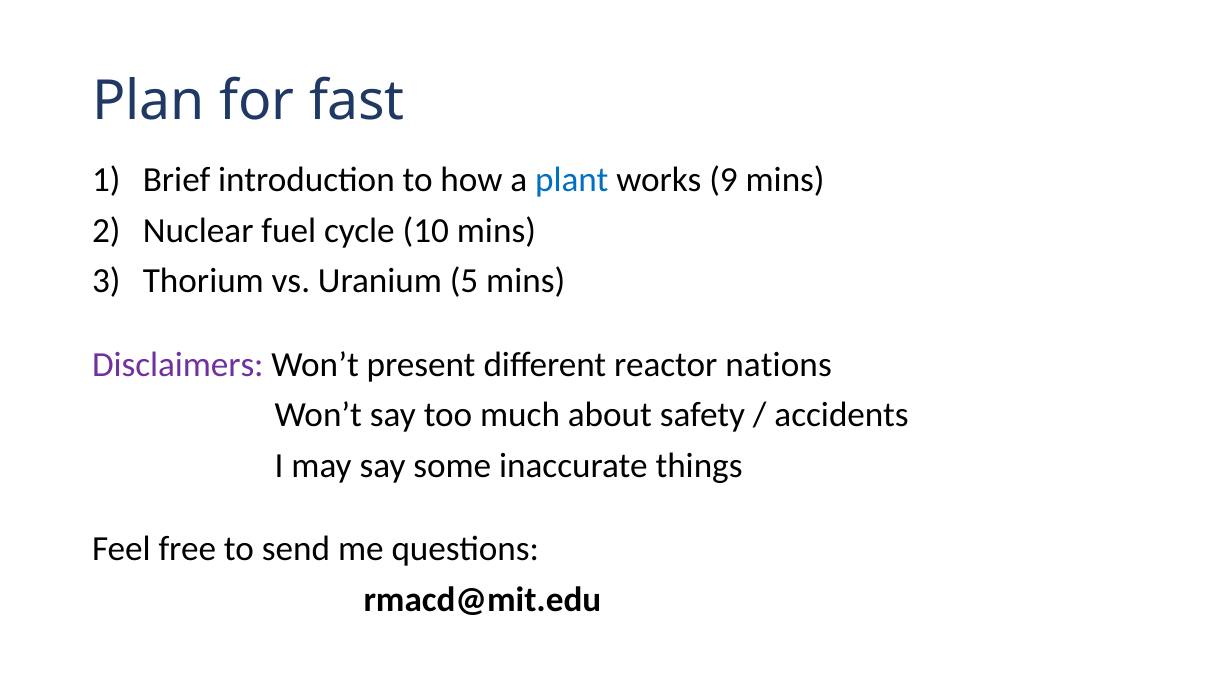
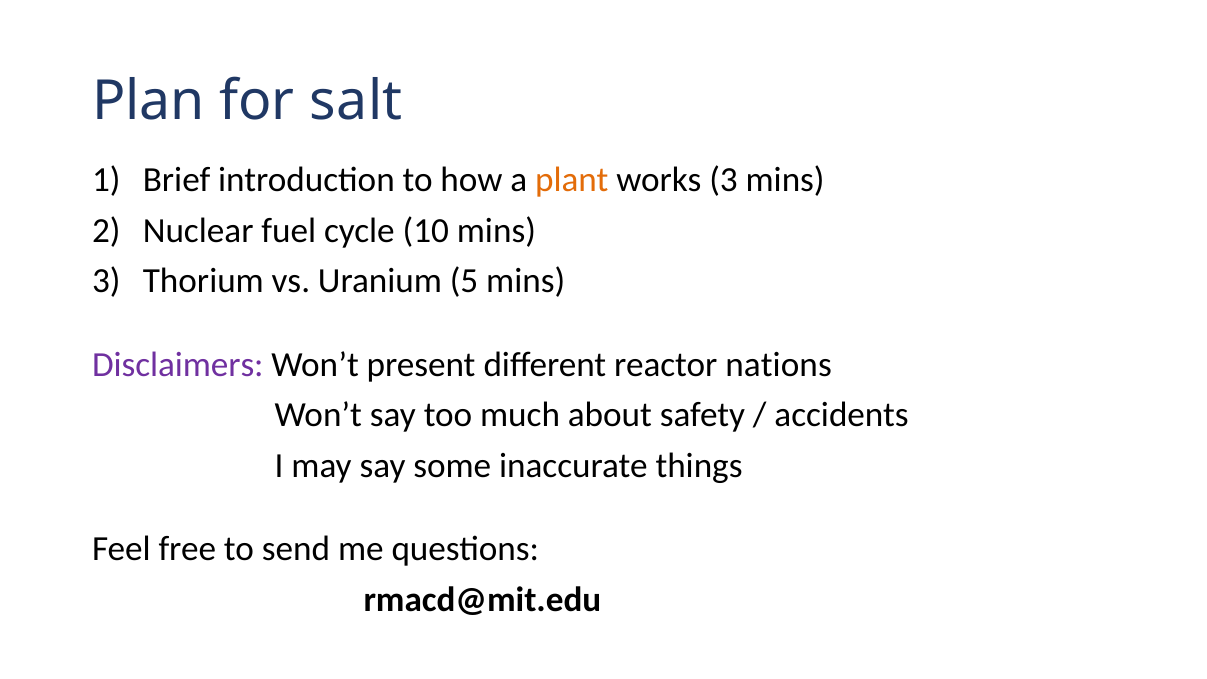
fast: fast -> salt (356, 101)
plant colour: blue -> orange (572, 180)
works 9: 9 -> 3 (723, 180)
